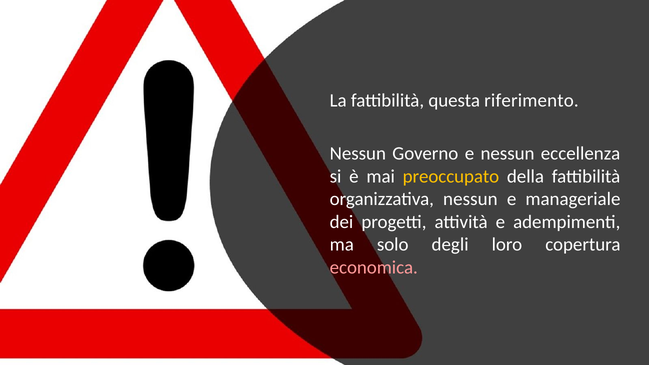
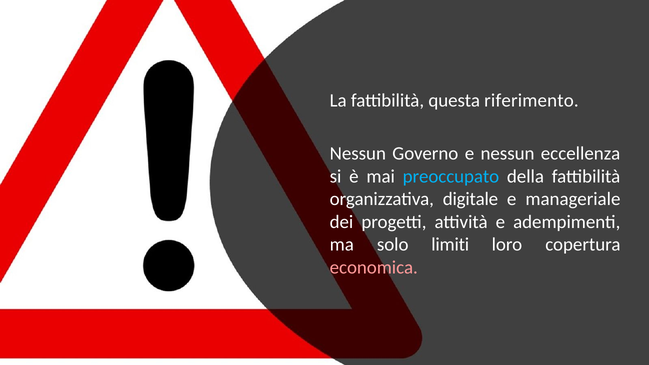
preoccupato colour: yellow -> light blue (451, 176)
organizzativa nessun: nessun -> digitale (470, 199)
degli: degli -> limiti (450, 245)
